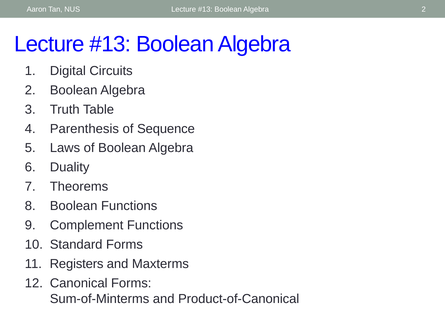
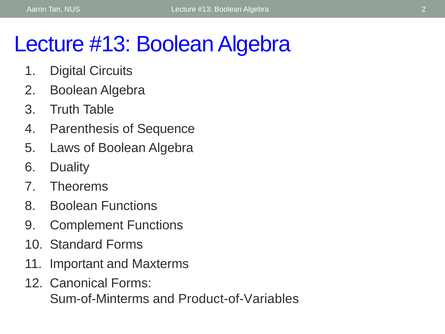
Registers: Registers -> Important (77, 264)
Product-of-Canonical: Product-of-Canonical -> Product-of-Variables (239, 299)
